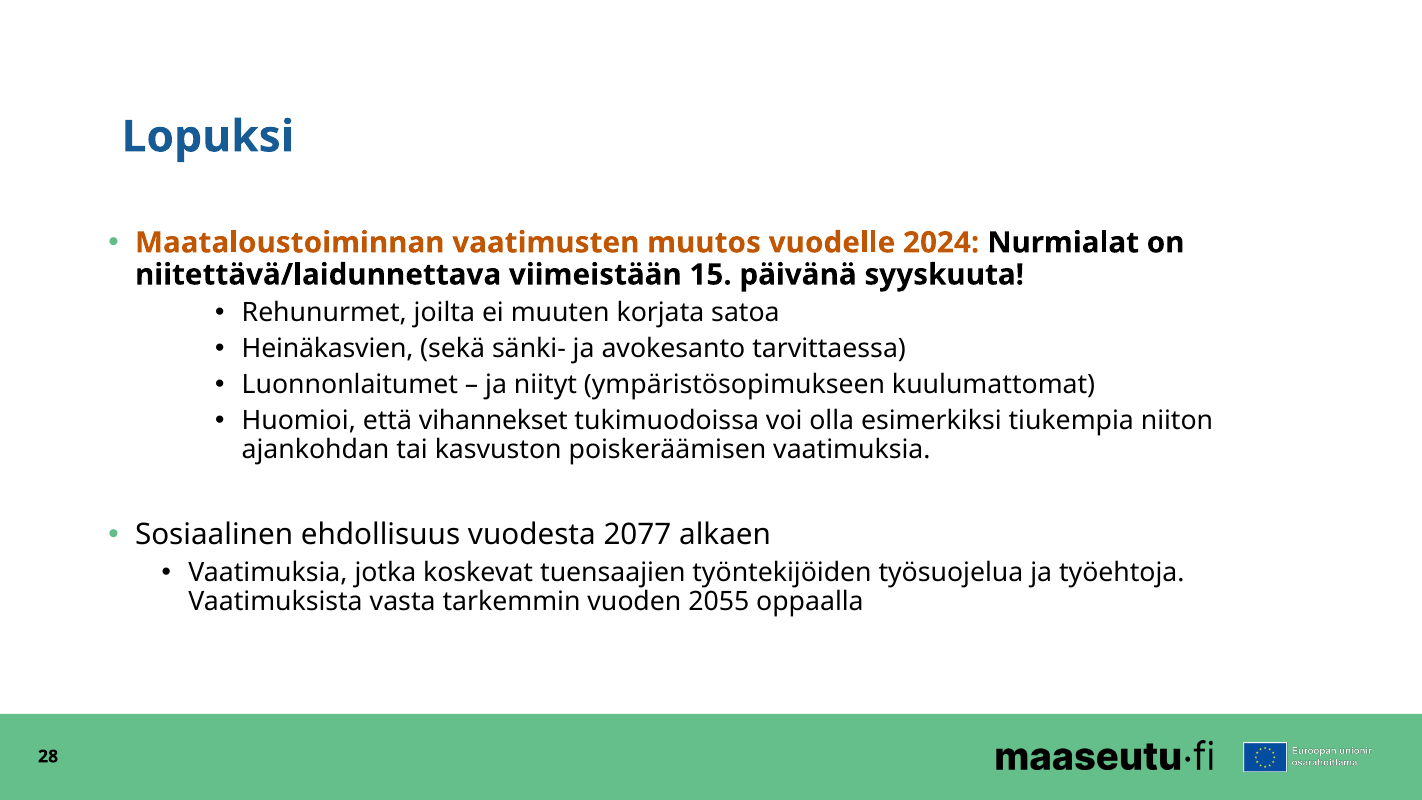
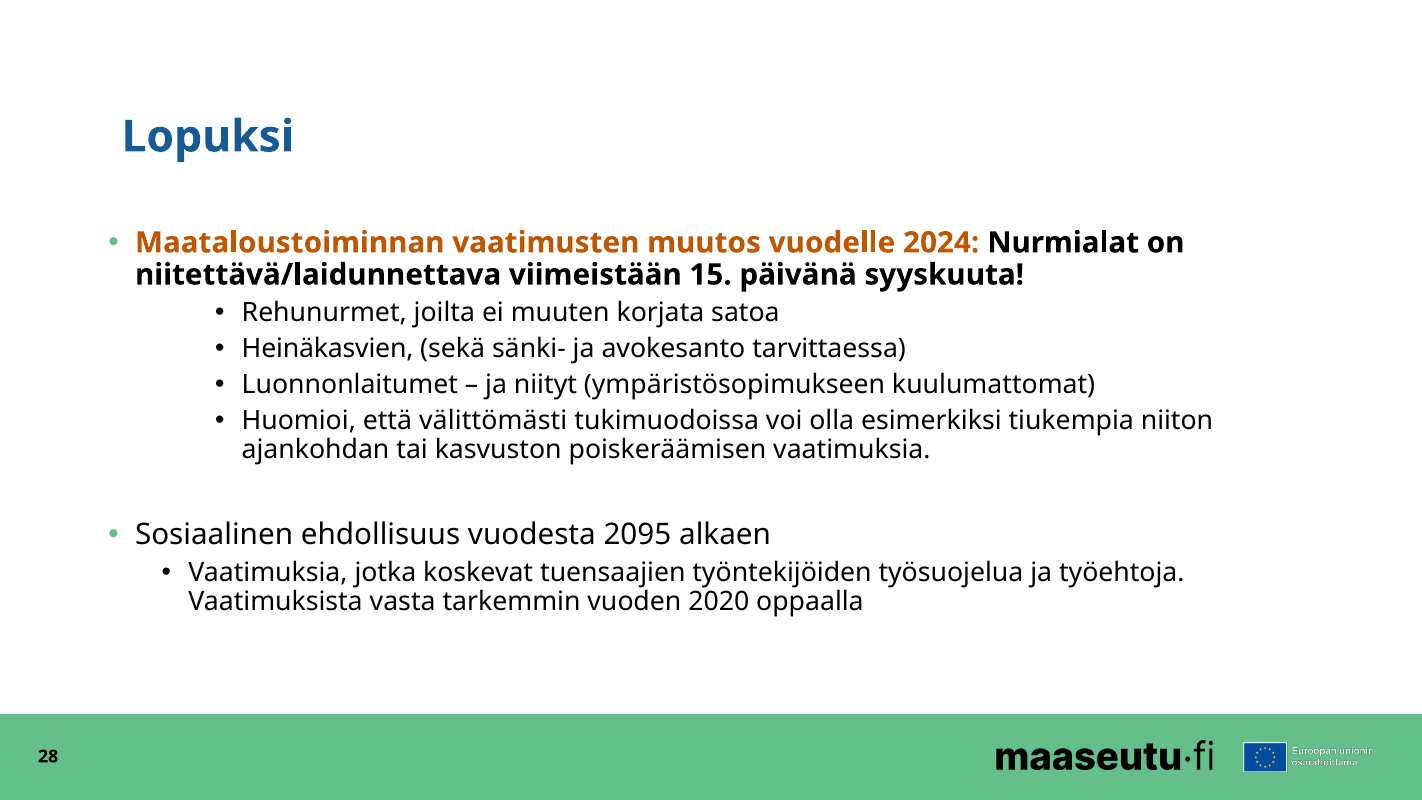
vihannekset: vihannekset -> välittömästi (493, 421)
2077: 2077 -> 2095 (637, 535)
2055: 2055 -> 2020 (719, 601)
